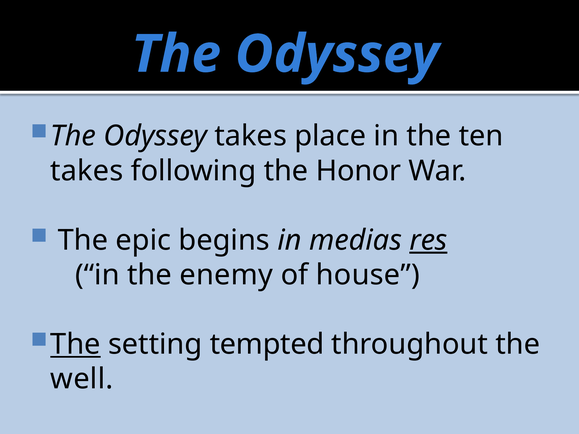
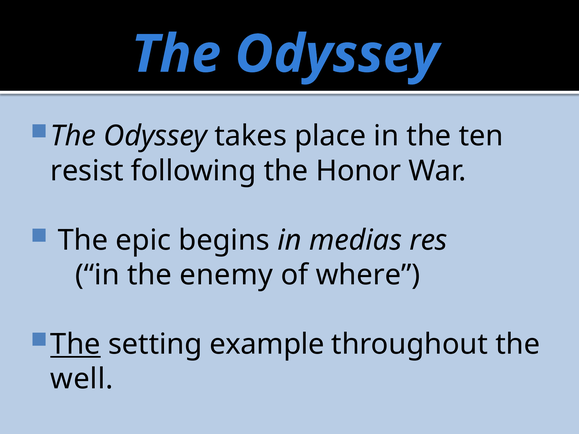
takes: takes -> resist (87, 171)
res underline: present -> none (428, 240)
house: house -> where (368, 275)
tempted: tempted -> example (267, 345)
